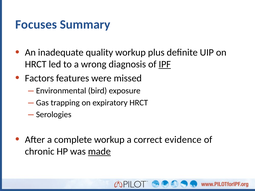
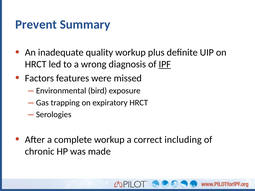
Focuses: Focuses -> Prevent (36, 24)
evidence: evidence -> including (183, 140)
made underline: present -> none (99, 152)
